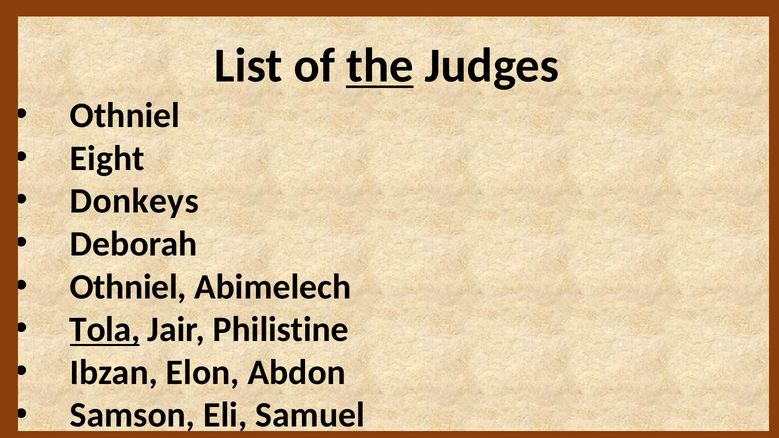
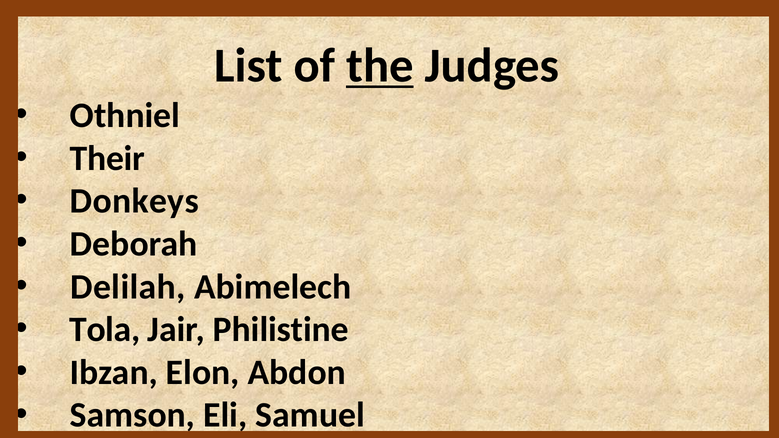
Eight: Eight -> Their (107, 158)
Othniel: Othniel -> Delilah (128, 287)
Tola underline: present -> none (105, 330)
